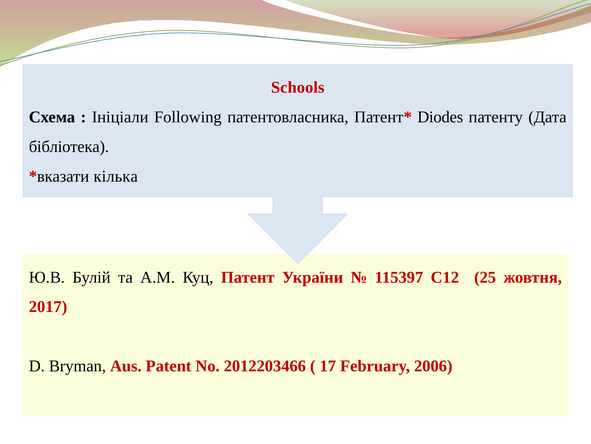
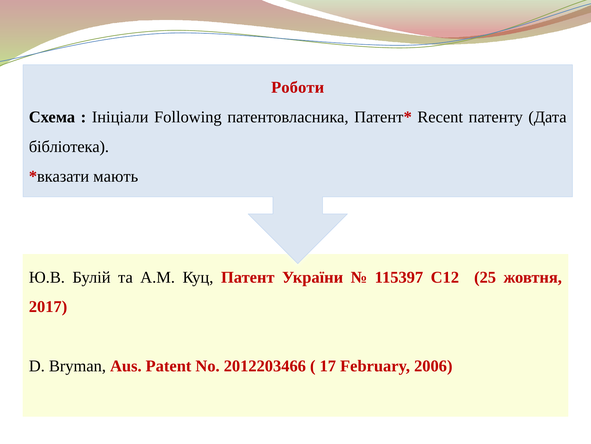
Schools: Schools -> Роботи (298, 87)
Diodes: Diodes -> Recent (440, 117)
кілька: кілька -> мають (116, 176)
